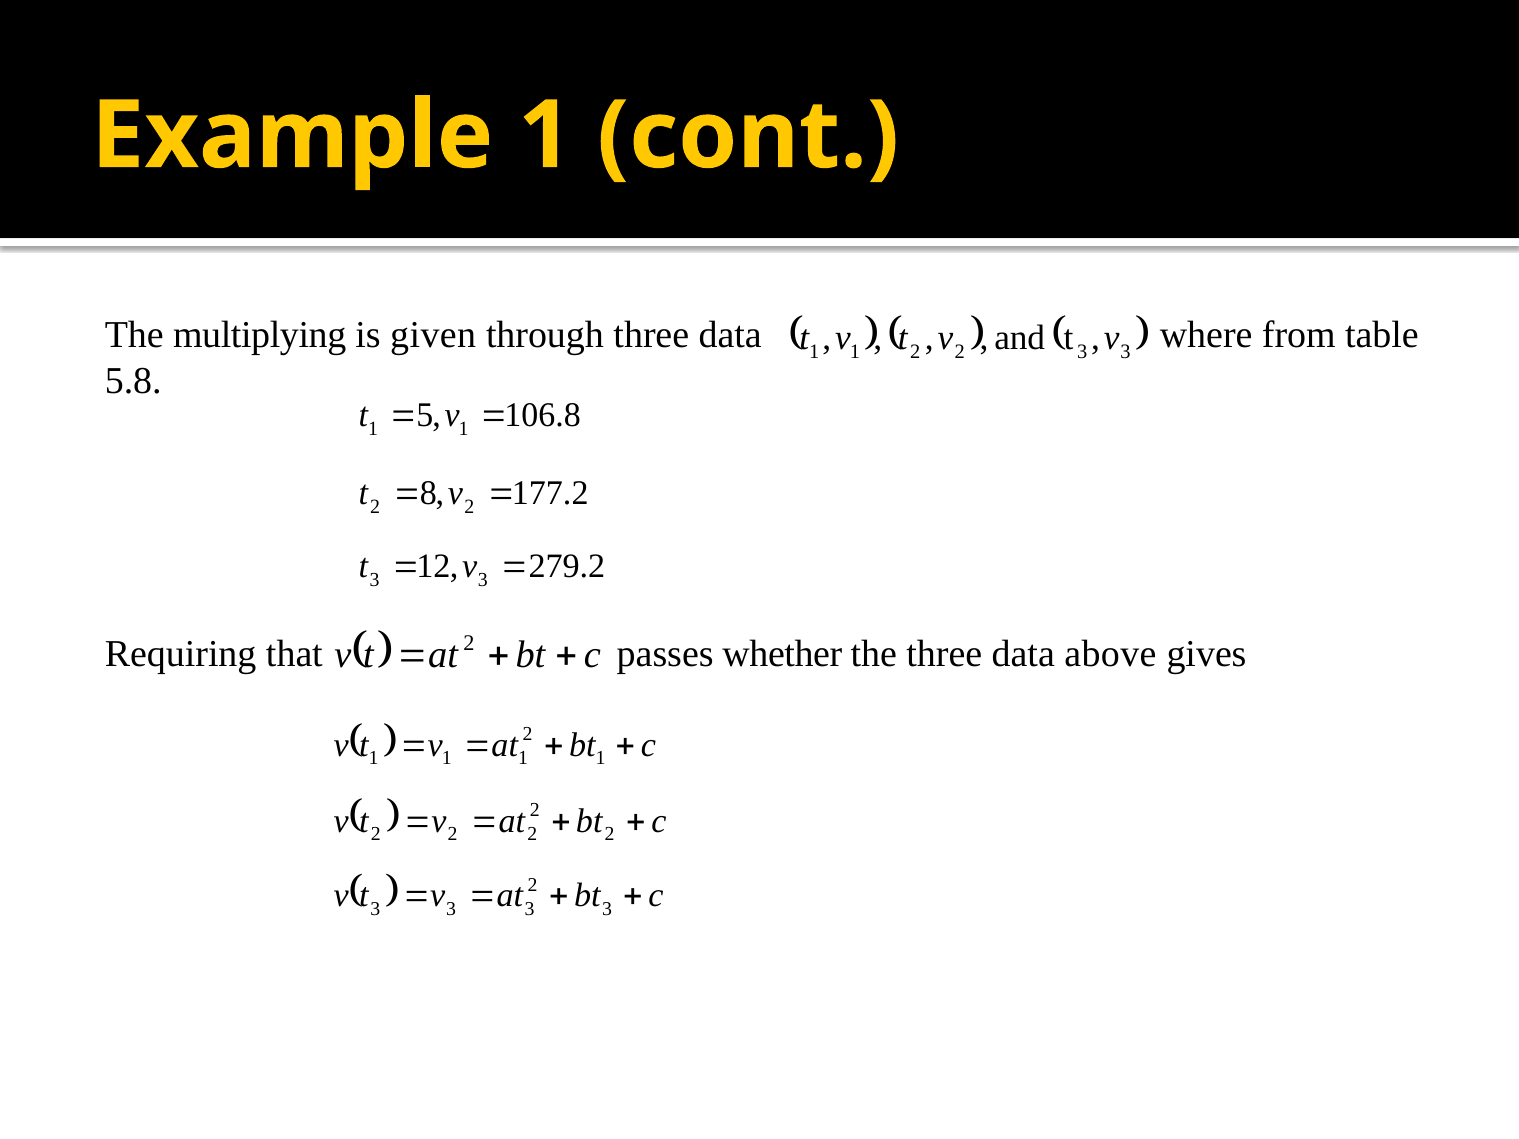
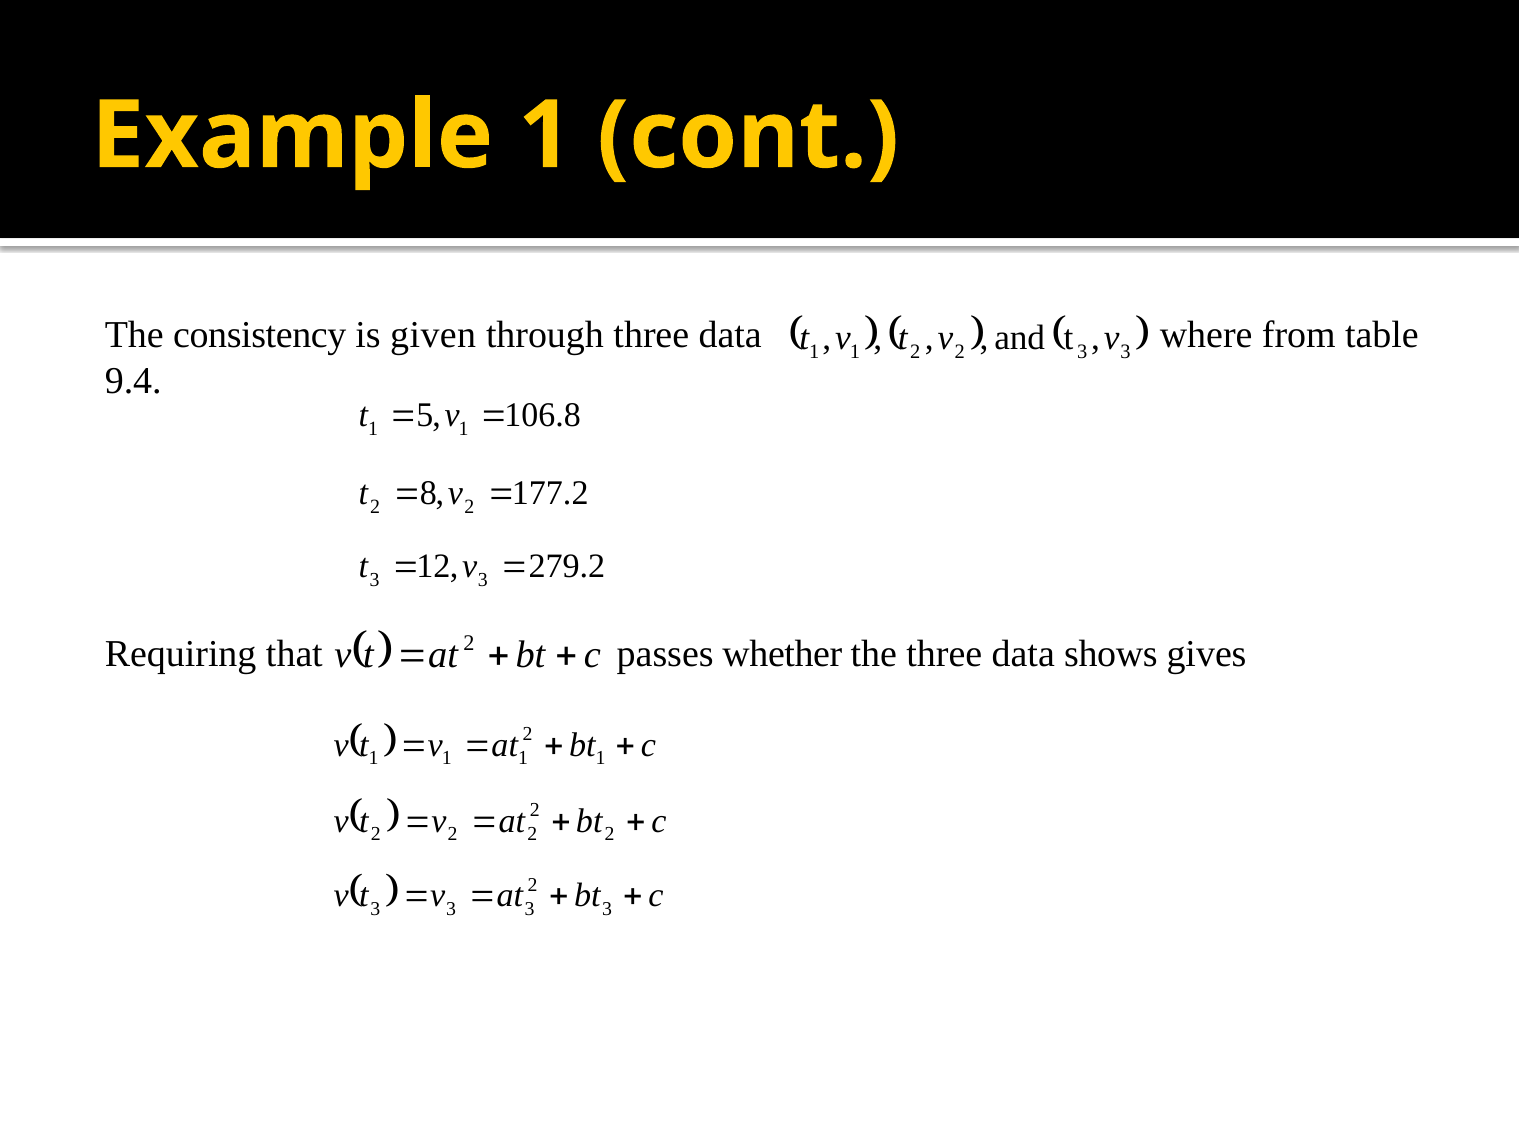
multiplying: multiplying -> consistency (260, 335)
5.8: 5.8 -> 9.4 (133, 381)
above: above -> shows (1111, 654)
